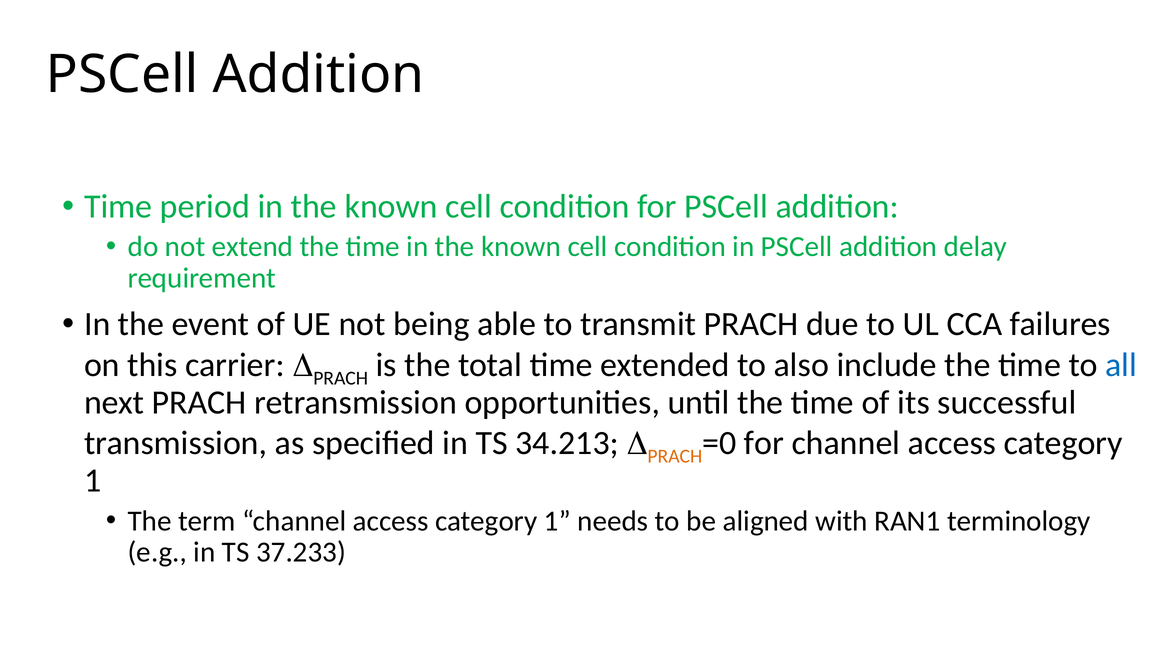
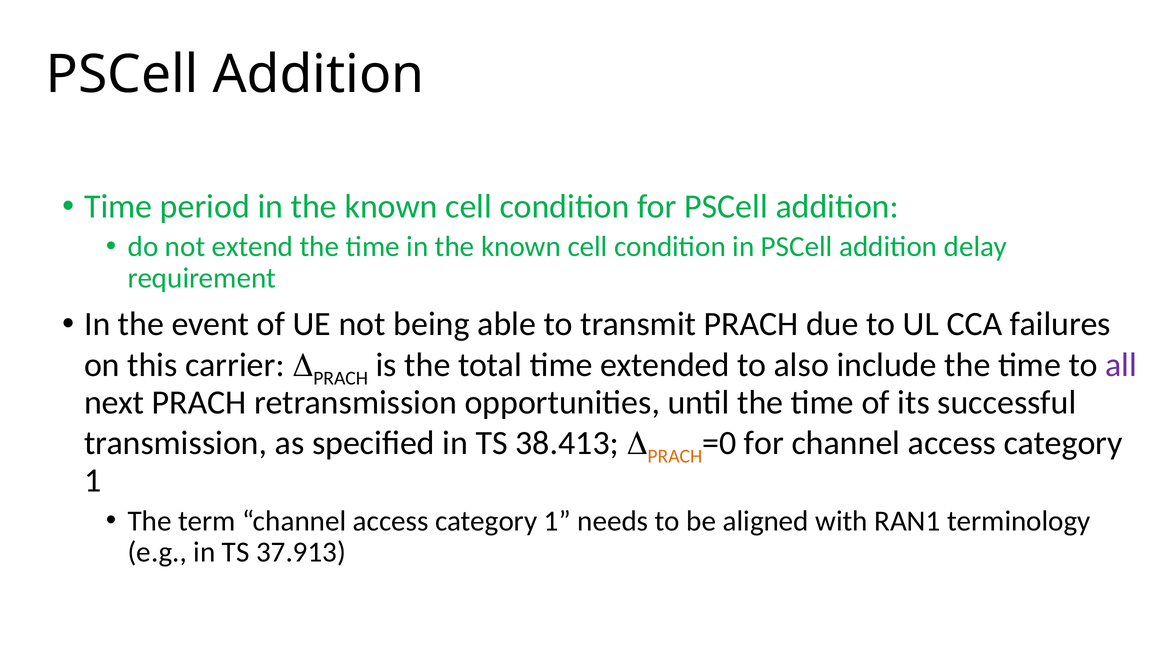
all colour: blue -> purple (1121, 365)
34.213: 34.213 -> 38.413 (567, 443)
37.233: 37.233 -> 37.913 (301, 553)
